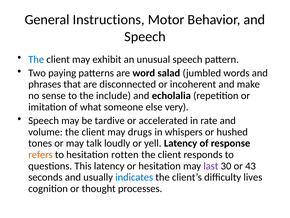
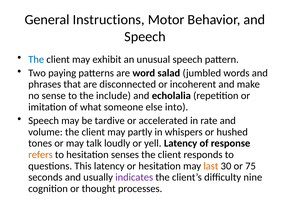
very: very -> into (177, 107)
drugs: drugs -> partly (140, 132)
rotten: rotten -> senses (125, 154)
last colour: purple -> orange (211, 166)
43: 43 -> 75 (251, 166)
indicates colour: blue -> purple (134, 177)
lives: lives -> nine (253, 177)
